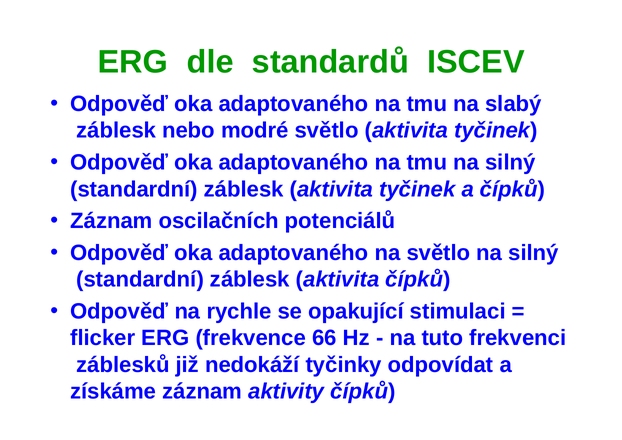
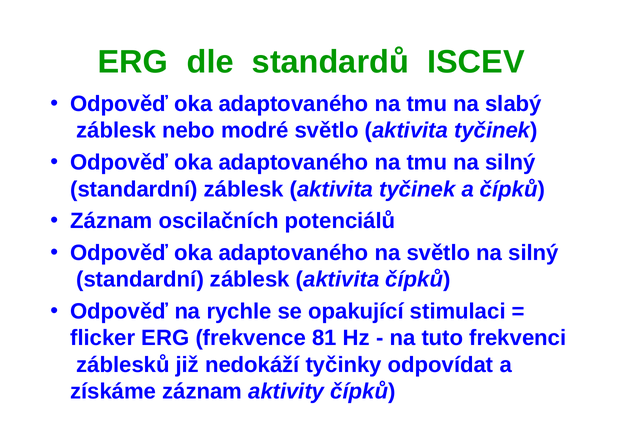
66: 66 -> 81 (324, 338)
